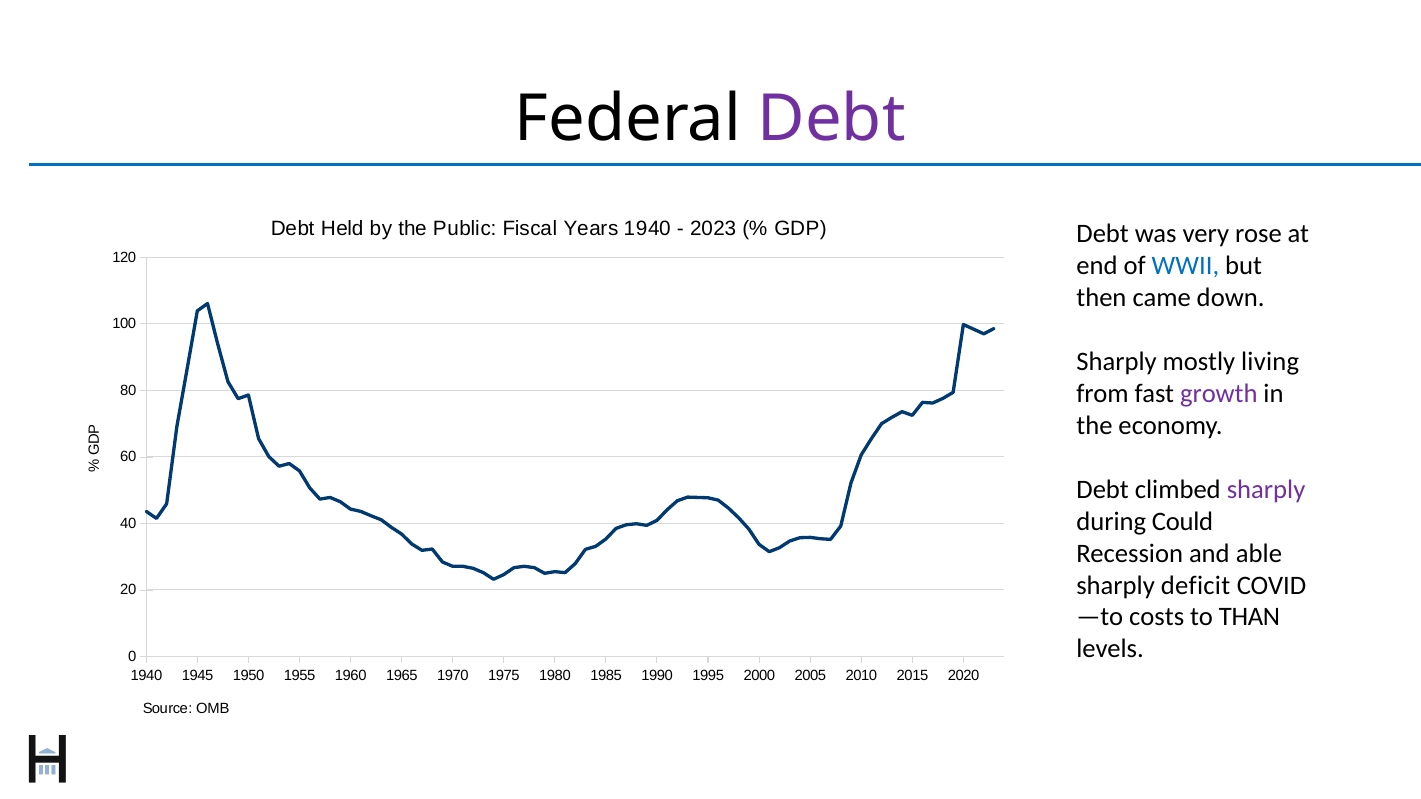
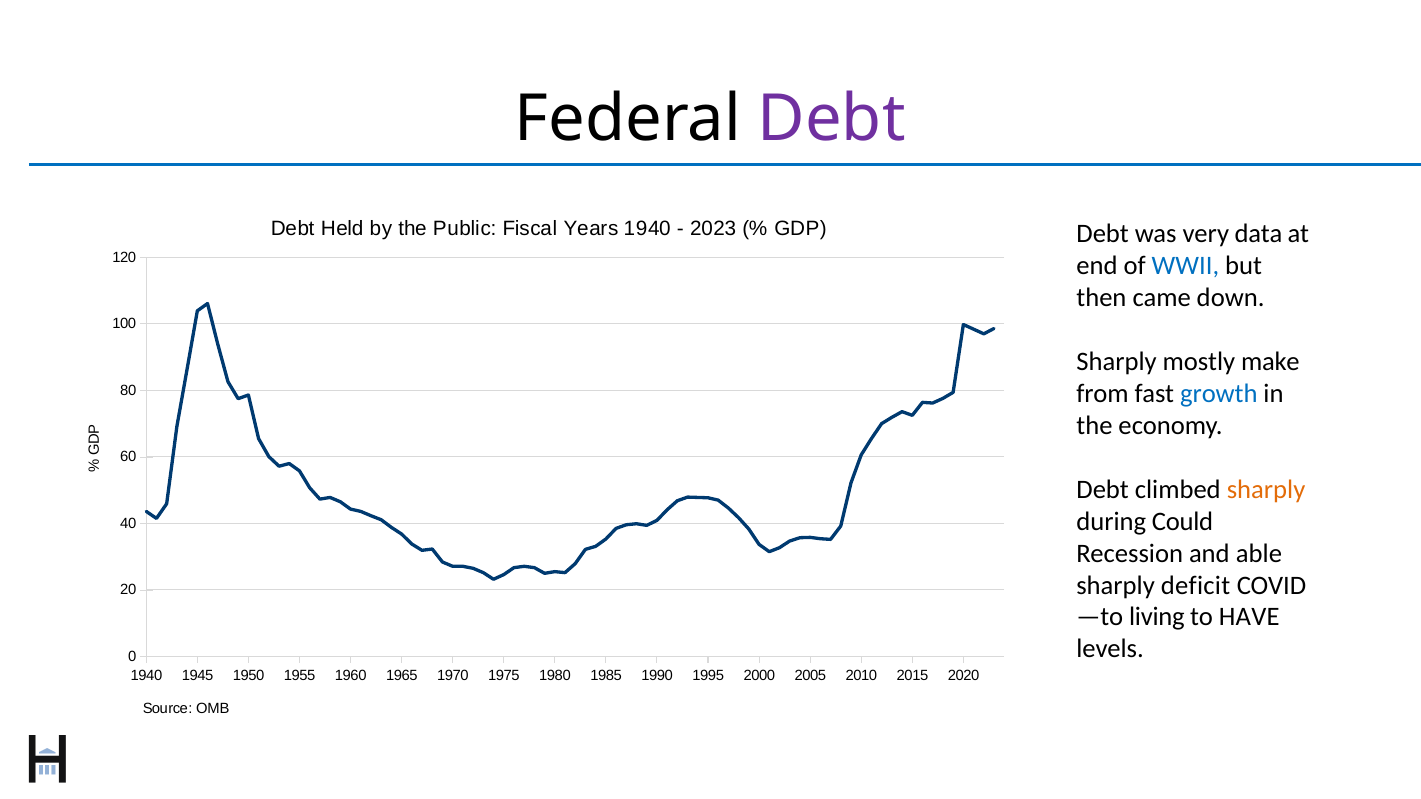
rose: rose -> data (1258, 234)
living: living -> make (1270, 362)
growth colour: purple -> blue (1219, 394)
sharply colour: purple -> orange (1266, 490)
costs: costs -> living (1157, 617)
THAN: THAN -> HAVE (1249, 617)
